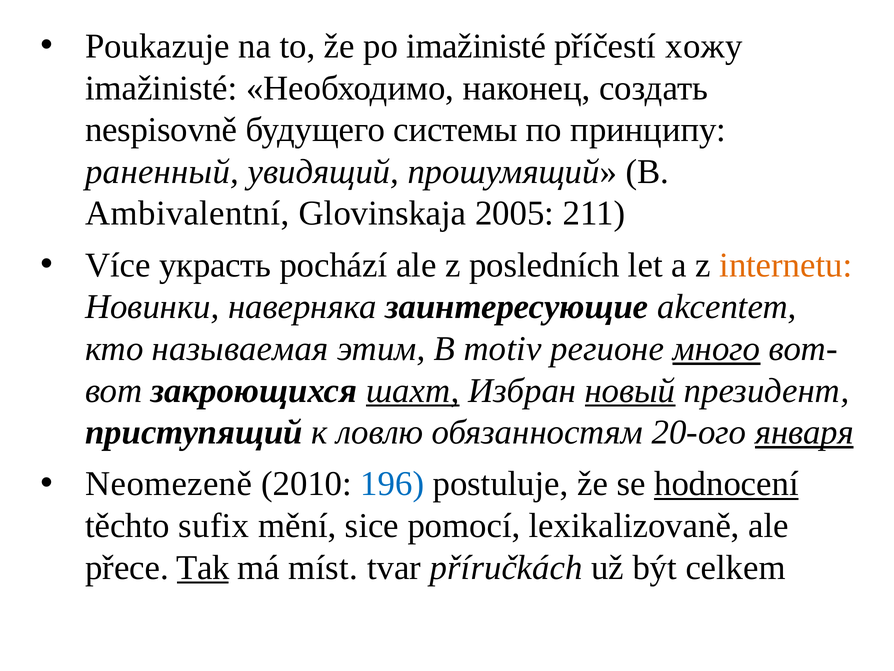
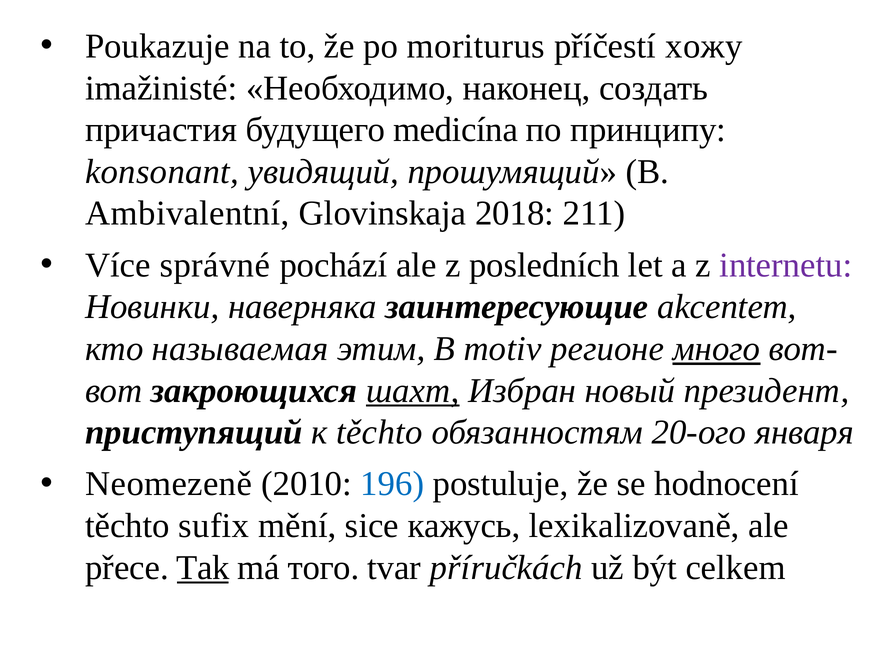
po imažinisté: imažinisté -> moriturus (476, 46)
nespisovně: nespisovně -> причастия (161, 130)
системы: системы -> medicína (456, 130)
раненный: раненный -> konsonant (162, 172)
2005: 2005 -> 2018 (515, 213)
украсть: украсть -> správné (215, 265)
internetu colour: orange -> purple (786, 265)
новый underline: present -> none (630, 390)
к ловлю: ловлю -> těchto (380, 432)
января underline: present -> none (804, 432)
hodnocení underline: present -> none (726, 484)
pomocí: pomocí -> кажусь (464, 525)
míst: míst -> того (323, 567)
